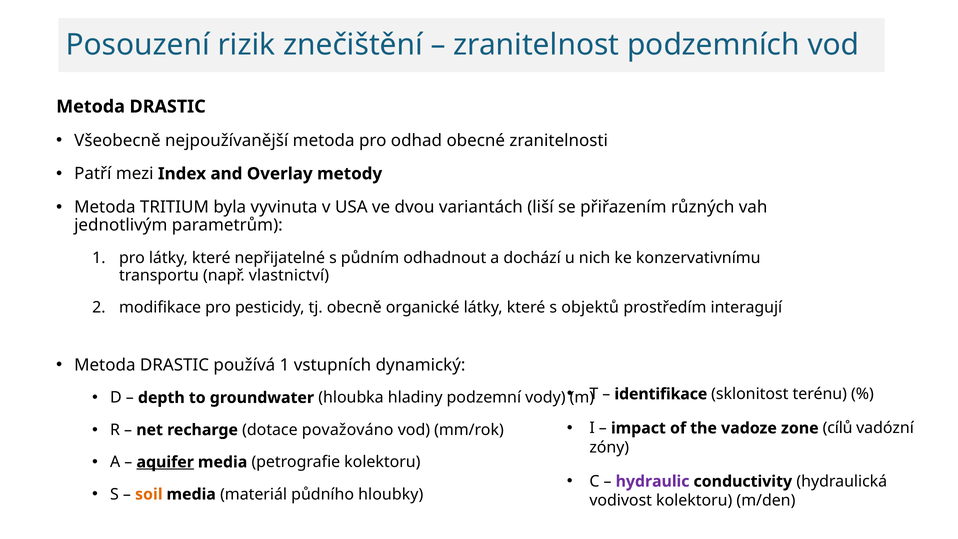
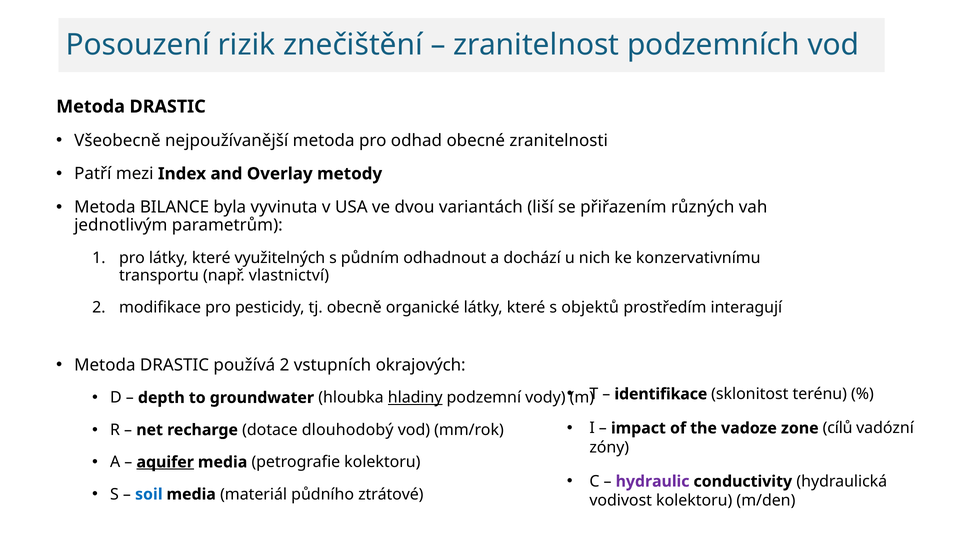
TRITIUM: TRITIUM -> BILANCE (174, 207)
nepřijatelné: nepřijatelné -> využitelných (280, 258)
používá 1: 1 -> 2 (285, 365)
dynamický: dynamický -> okrajových (421, 365)
hladiny underline: none -> present (415, 398)
považováno: považováno -> dlouhodobý (348, 430)
soil colour: orange -> blue (149, 494)
hloubky: hloubky -> ztrátové (391, 494)
